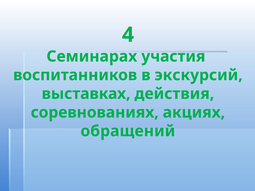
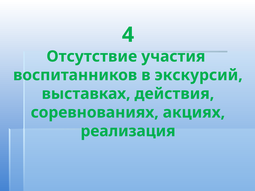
Семинарах: Семинарах -> Отсутствие (92, 56)
обращений: обращений -> реализация (128, 131)
